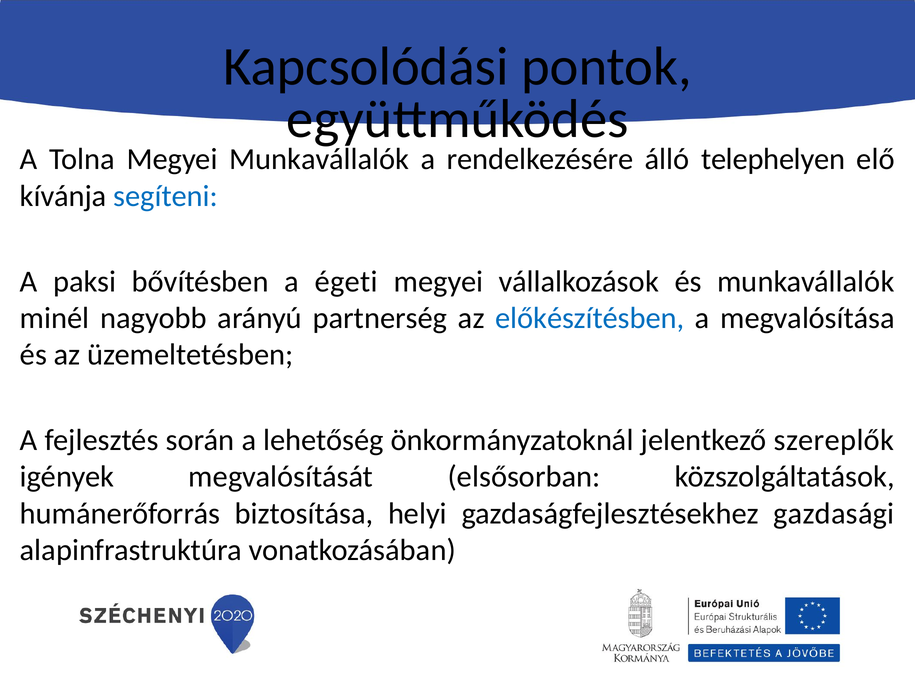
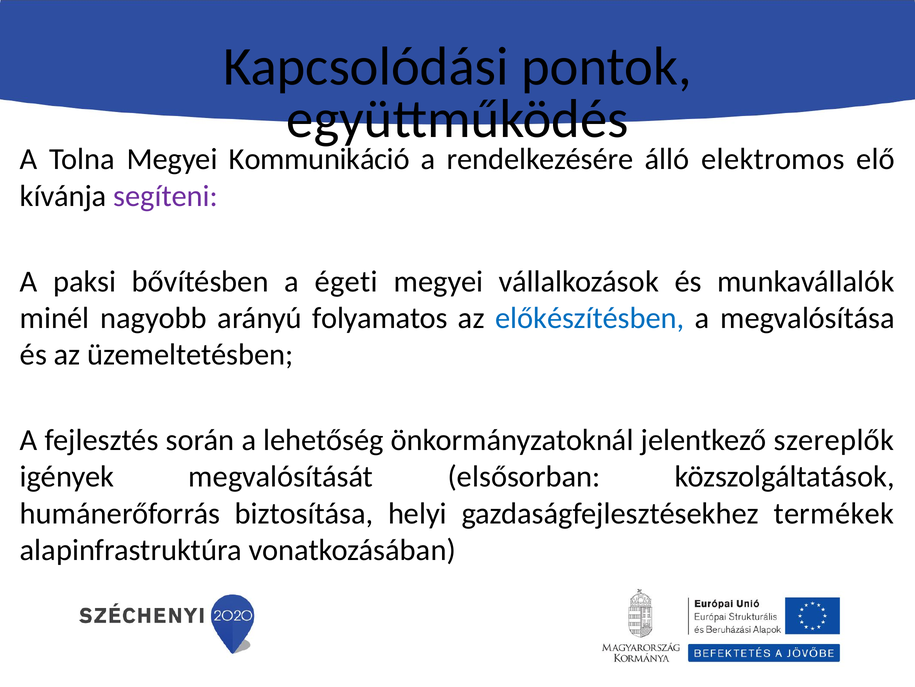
Megyei Munkavállalók: Munkavállalók -> Kommunikáció (319, 159)
telephelyen: telephelyen -> elektromos (773, 159)
segíteni colour: blue -> purple (166, 196)
partnerség: partnerség -> folyamatos (380, 318)
gazdasági: gazdasági -> termékek (834, 513)
